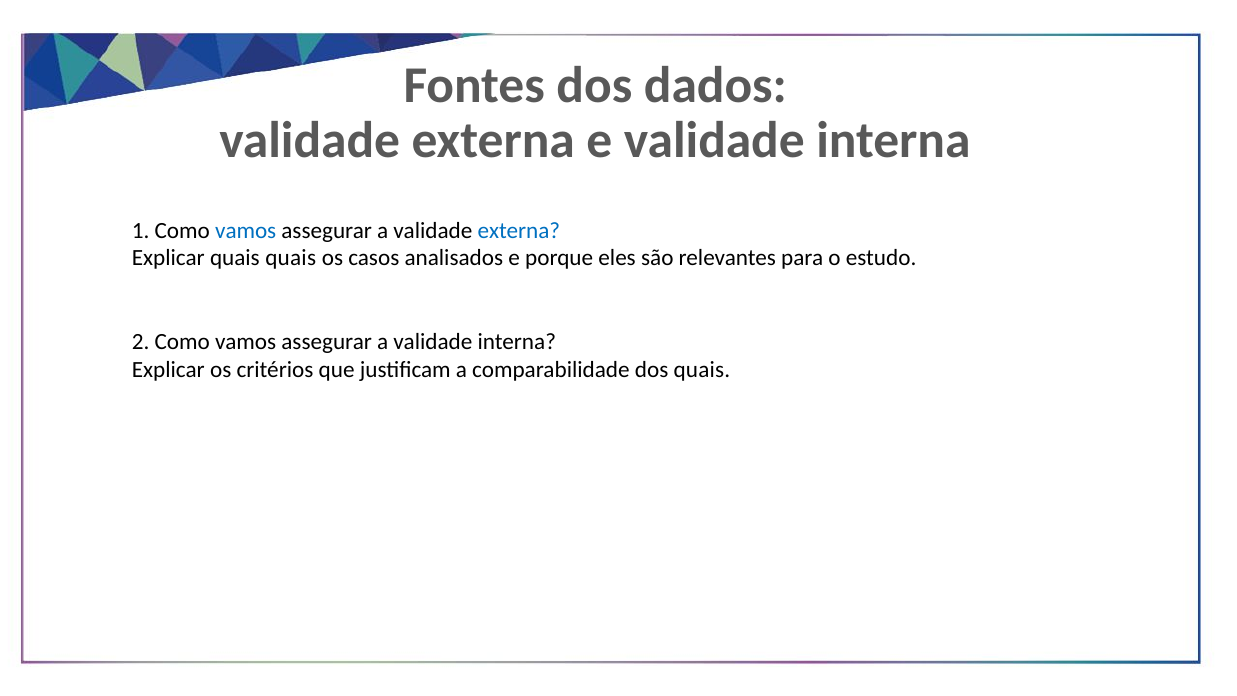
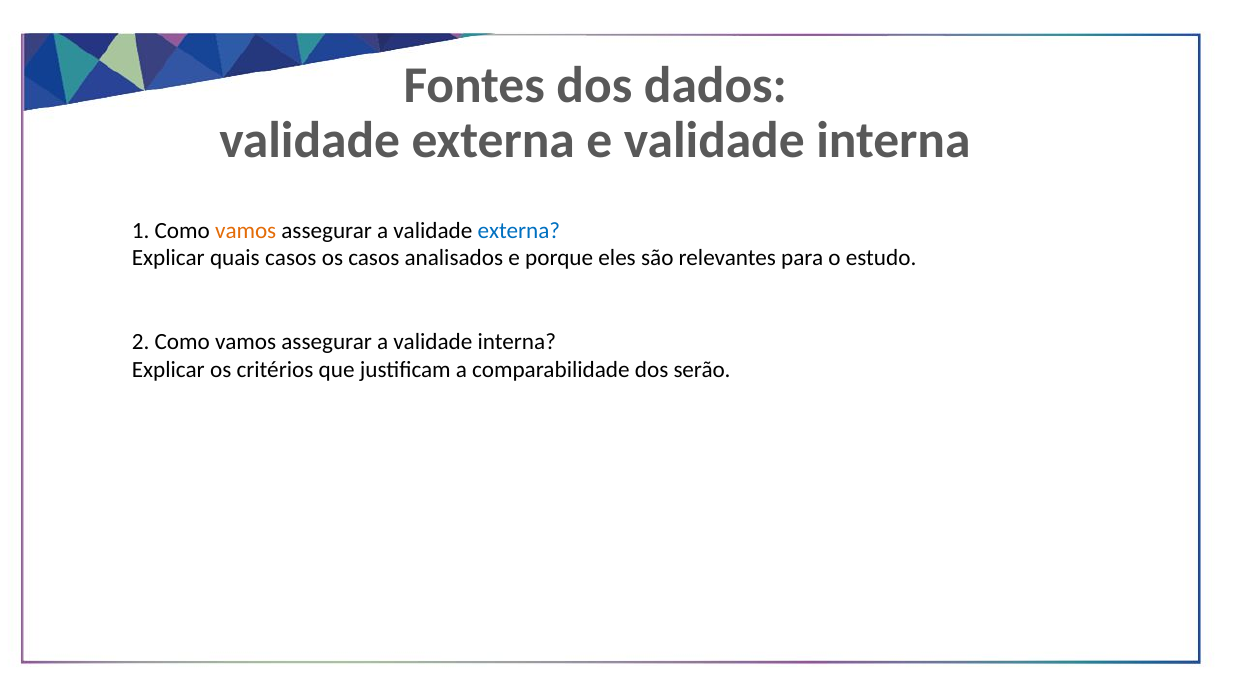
vamos colour: blue -> orange (246, 230)
quais quais: quais -> casos (291, 258)
dos quais: quais -> serão (702, 370)
